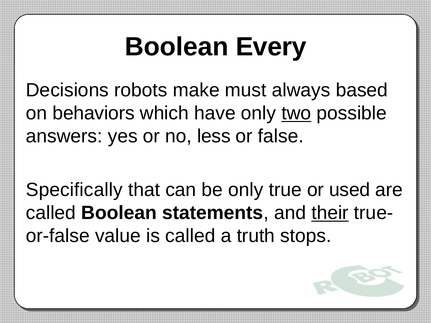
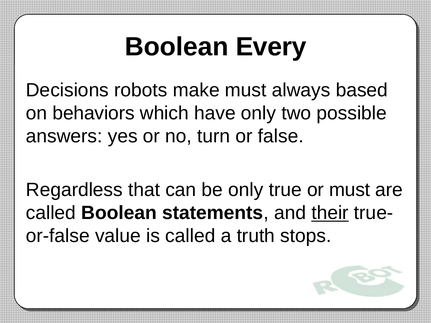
two underline: present -> none (296, 113)
less: less -> turn (214, 136)
Specifically: Specifically -> Regardless (74, 190)
or used: used -> must (350, 190)
